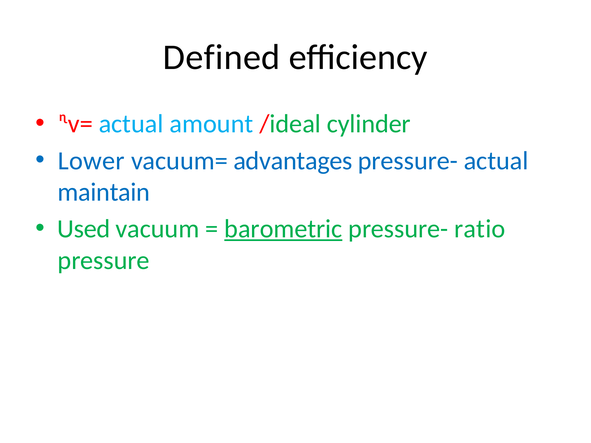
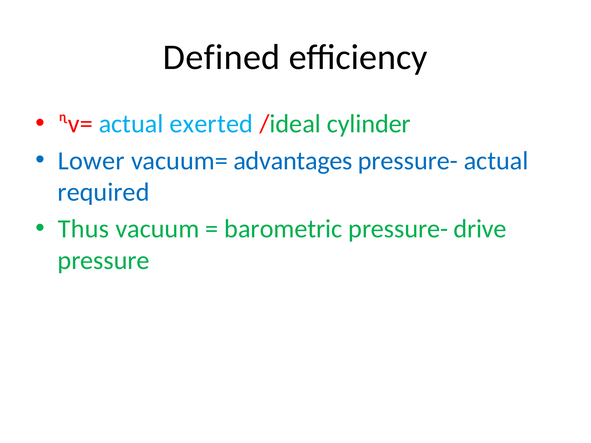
amount: amount -> exerted (211, 124)
maintain: maintain -> required (104, 192)
Used: Used -> Thus (84, 229)
barometric underline: present -> none (283, 229)
ratio: ratio -> drive (480, 229)
